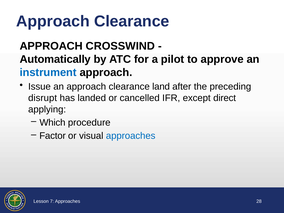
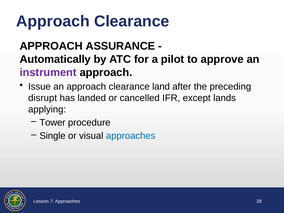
CROSSWIND: CROSSWIND -> ASSURANCE (120, 46)
instrument colour: blue -> purple (48, 73)
direct: direct -> lands (225, 98)
Which: Which -> Tower (52, 123)
Factor: Factor -> Single (53, 136)
